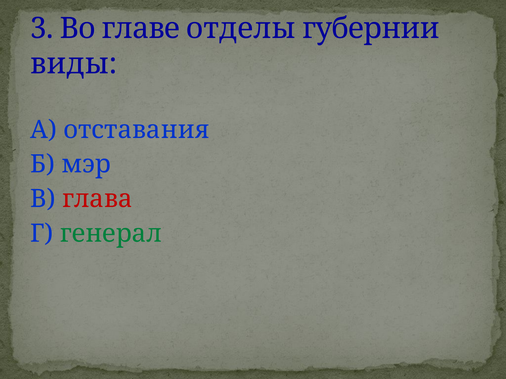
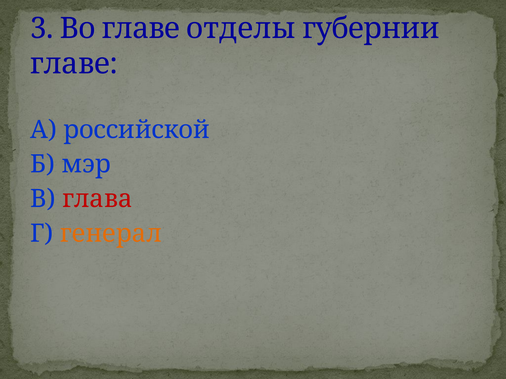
виды: виды -> главе (74, 64)
отставания: отставания -> российской (137, 130)
генерал colour: green -> orange (111, 234)
